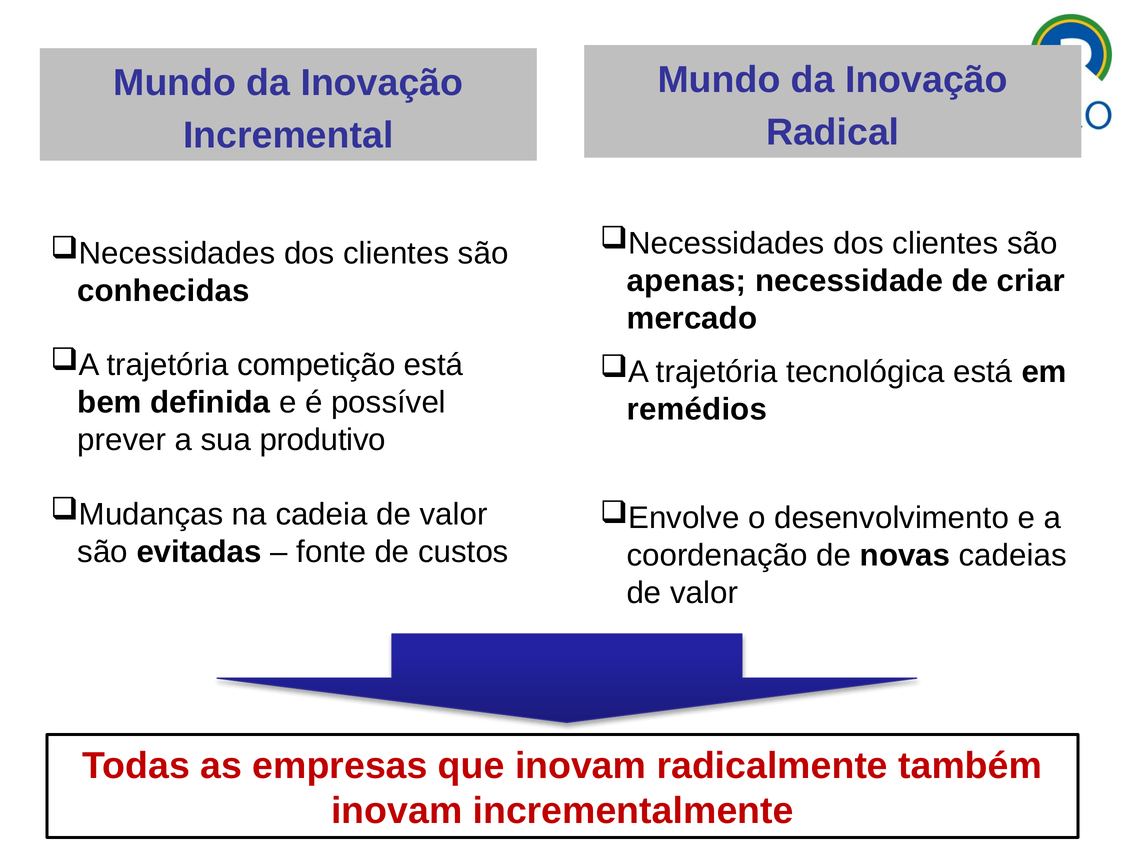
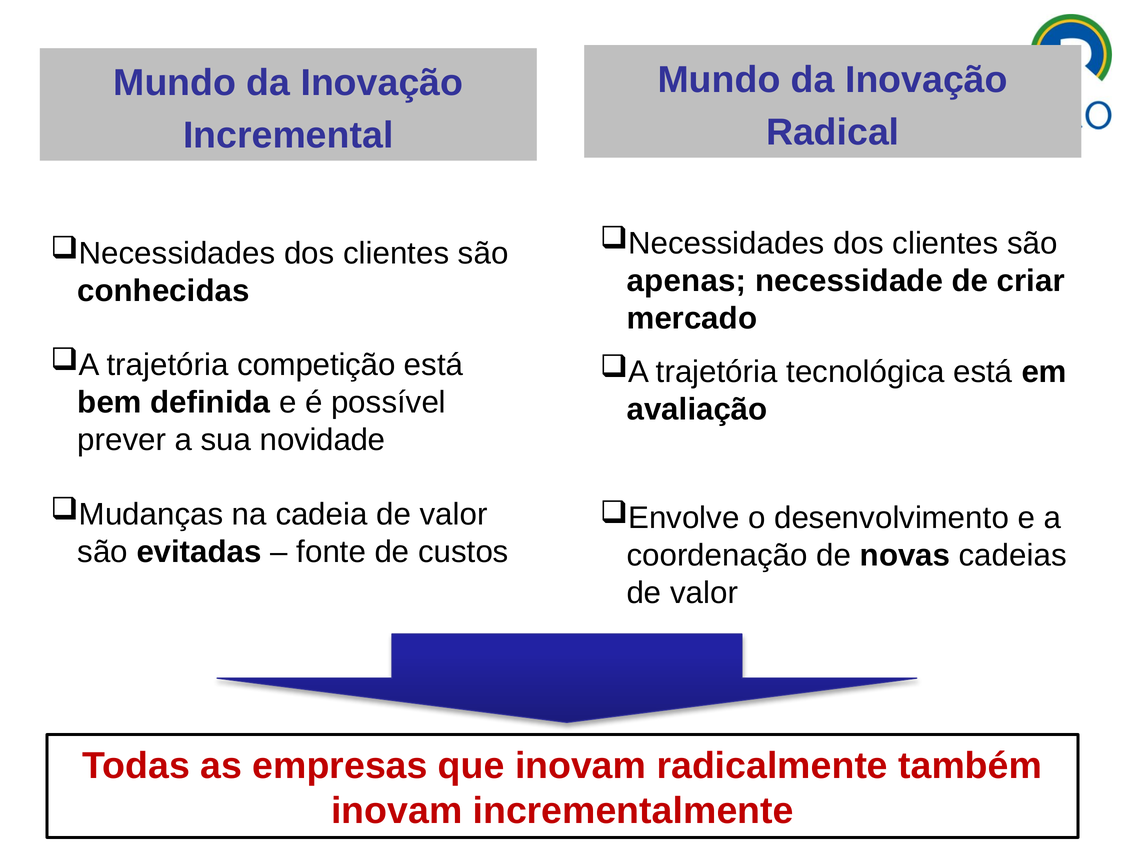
remédios: remédios -> avaliação (697, 410)
produtivo: produtivo -> novidade (323, 440)
